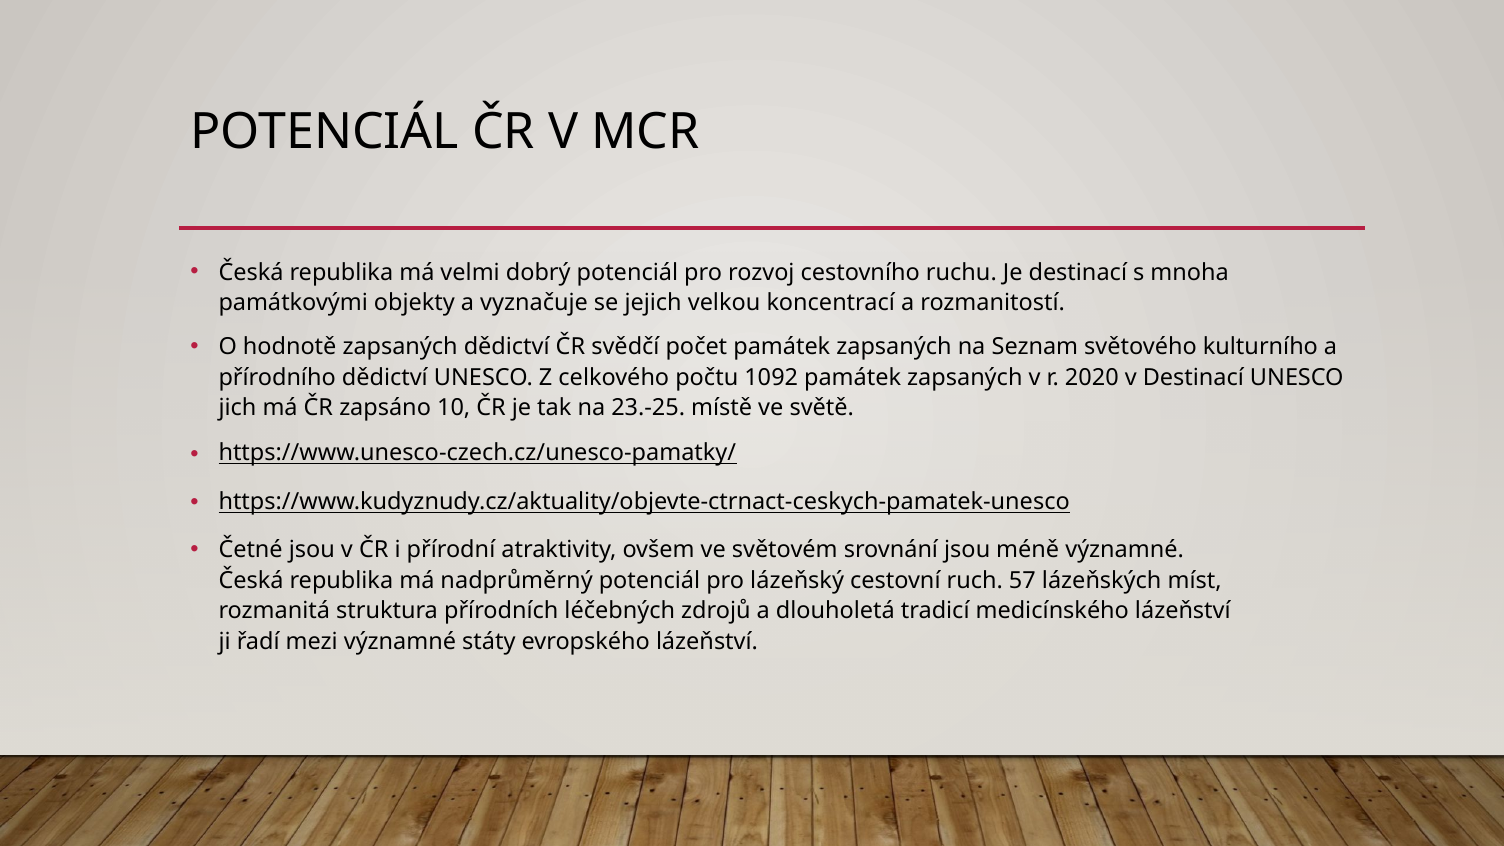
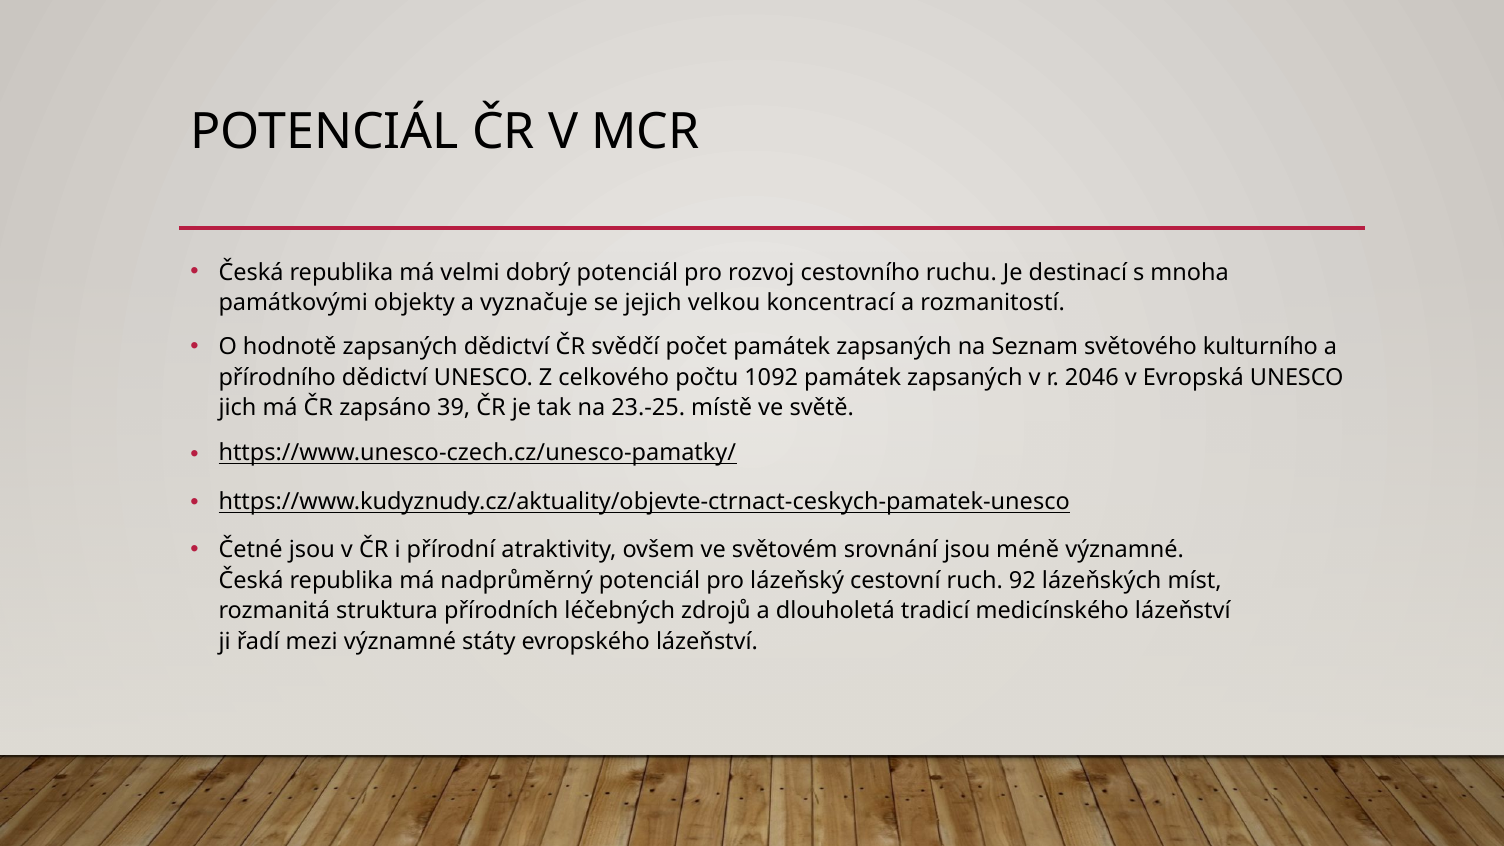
2020: 2020 -> 2046 (1092, 378)
v Destinací: Destinací -> Evropská (1193, 378)
10: 10 -> 39 (454, 408)
57: 57 -> 92 (1022, 580)
